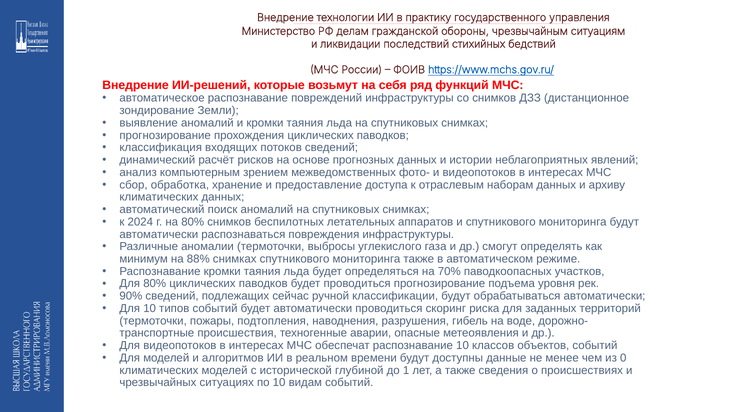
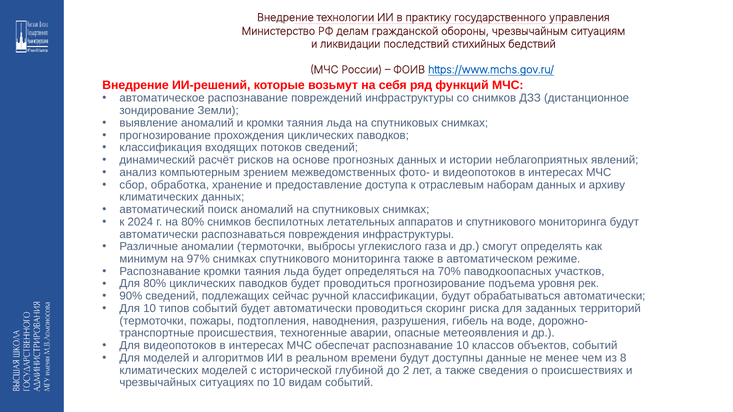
88%: 88% -> 97% (198, 259)
0: 0 -> 8 (623, 358)
1: 1 -> 2 (406, 371)
